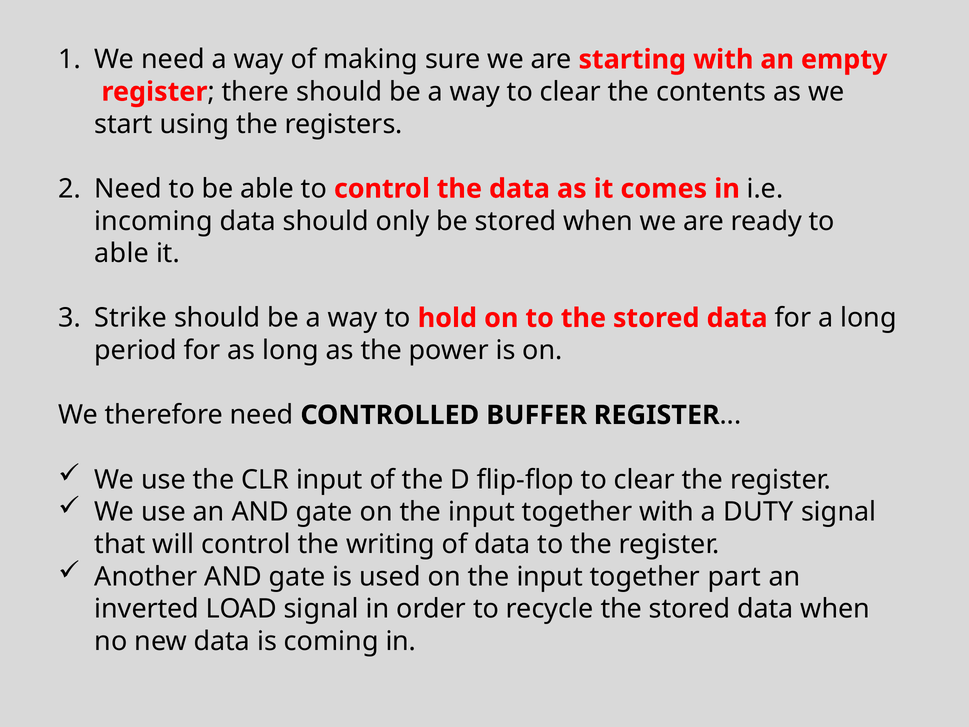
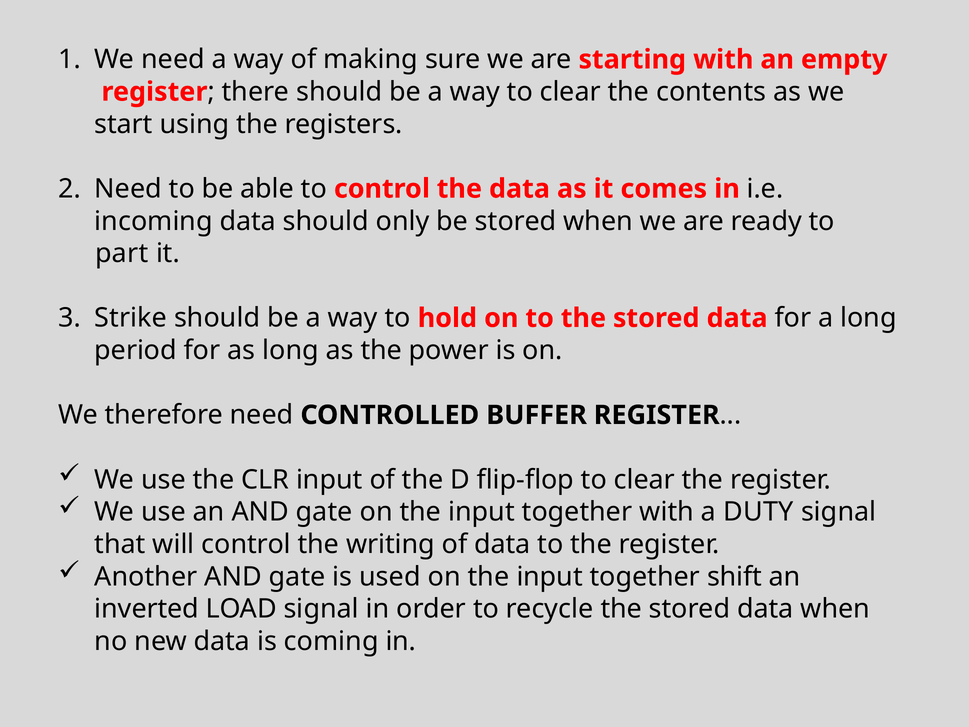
able: able -> part (122, 253)
part: part -> shift (734, 577)
